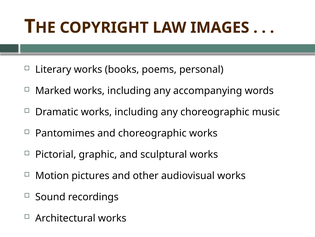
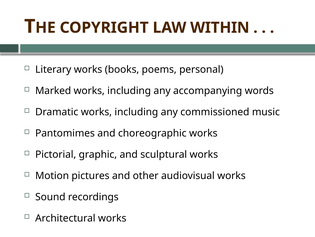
IMAGES: IMAGES -> WITHIN (220, 28)
any choreographic: choreographic -> commissioned (215, 112)
